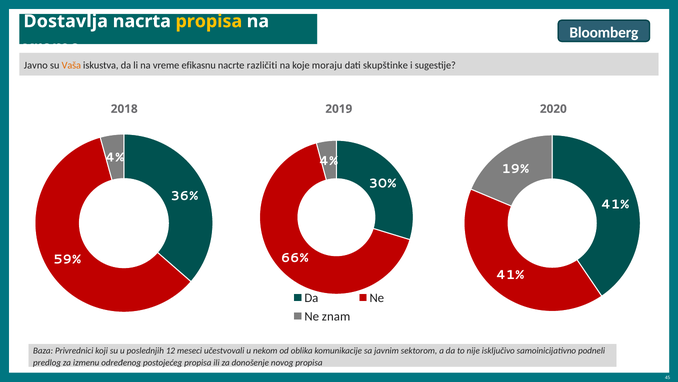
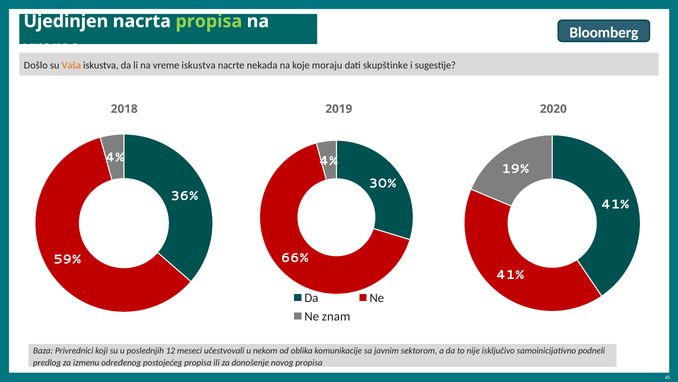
Dostavlja: Dostavlja -> Ujedinjen (66, 21)
propisa colour: yellow -> light green (209, 21)
Javno: Javno -> Došlo (36, 65)
vreme efikasnu: efikasnu -> iskustva (199, 65)
različiti: različiti -> nekada (262, 65)
